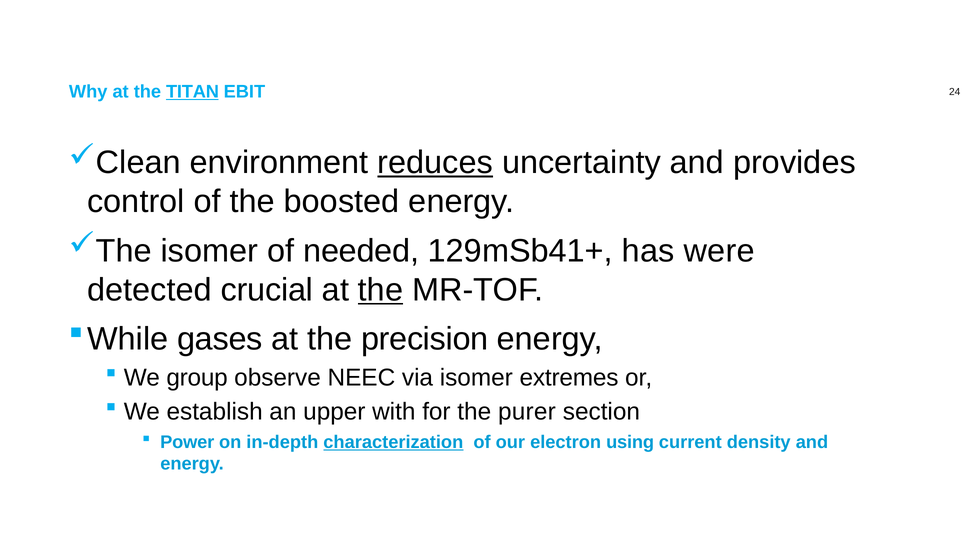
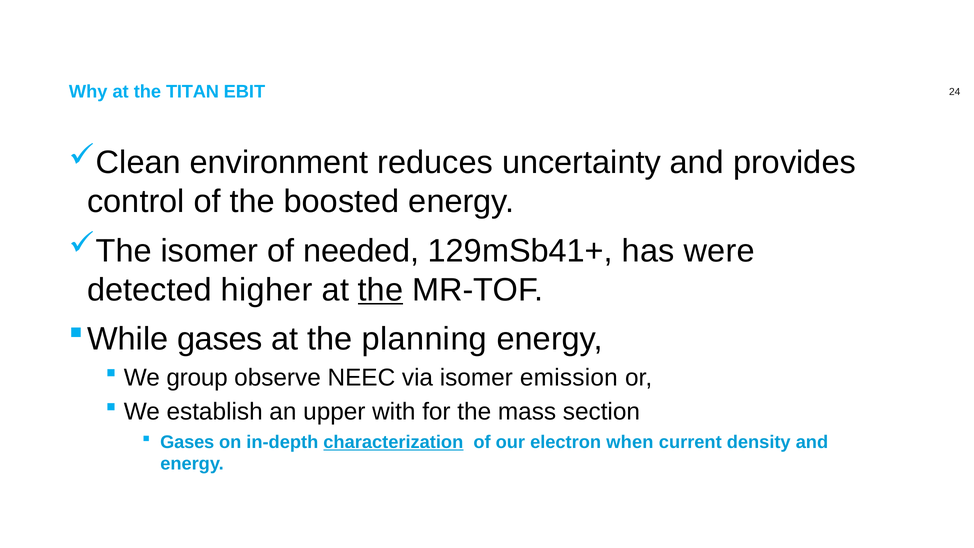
TITAN underline: present -> none (193, 92)
reduces underline: present -> none (435, 163)
crucial: crucial -> higher (267, 290)
precision: precision -> planning (424, 339)
extremes: extremes -> emission (569, 377)
purer: purer -> mass (527, 412)
Power: Power -> Gases (187, 442)
using: using -> when (630, 442)
